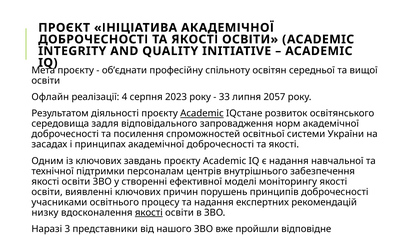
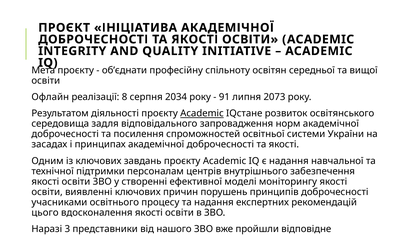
4: 4 -> 8 (125, 97)
2023: 2023 -> 2034 (176, 97)
33: 33 -> 91 (224, 97)
2057: 2057 -> 2073 (274, 97)
низку: низку -> цього (45, 213)
якості underline: present -> none (149, 213)
